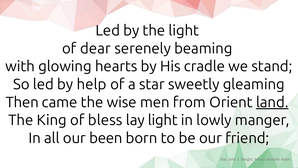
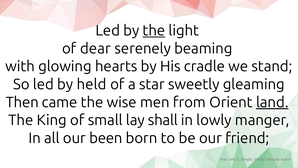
the underline: none -> present (154, 31)
help: help -> held (92, 84)
bless: bless -> small (105, 120)
lay light: light -> shall (163, 120)
